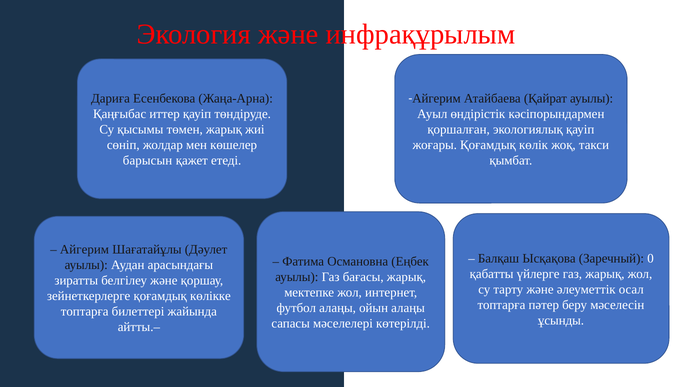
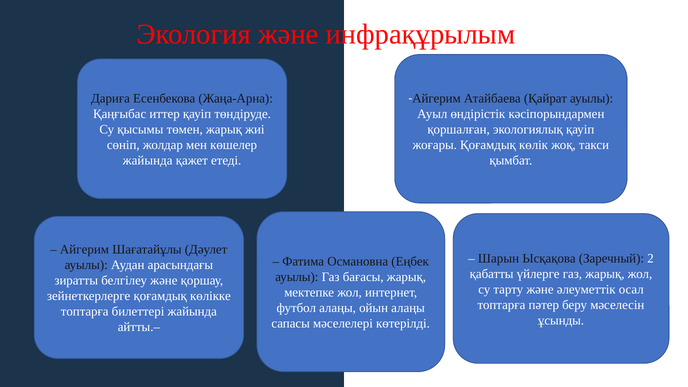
барысын: барысын -> жайында (148, 161)
Балқаш: Балқаш -> Шарын (498, 258)
0: 0 -> 2 (651, 258)
